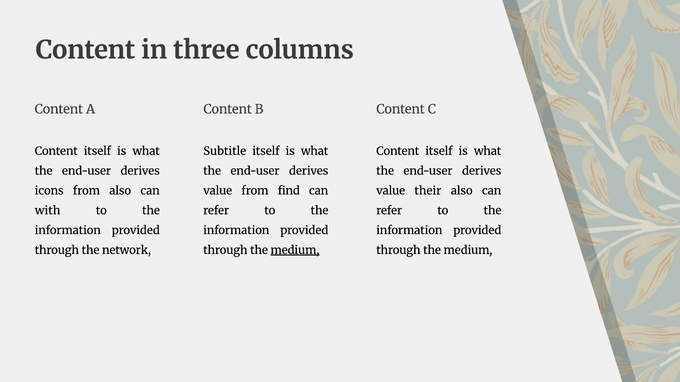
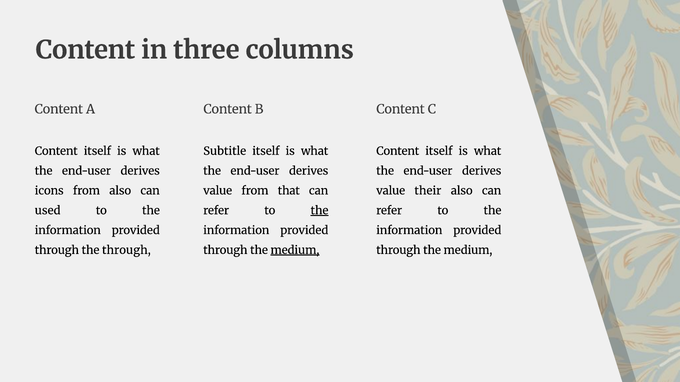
find: find -> that (289, 191)
with: with -> used (48, 211)
the underline: none -> present (319, 211)
the network: network -> through (126, 250)
